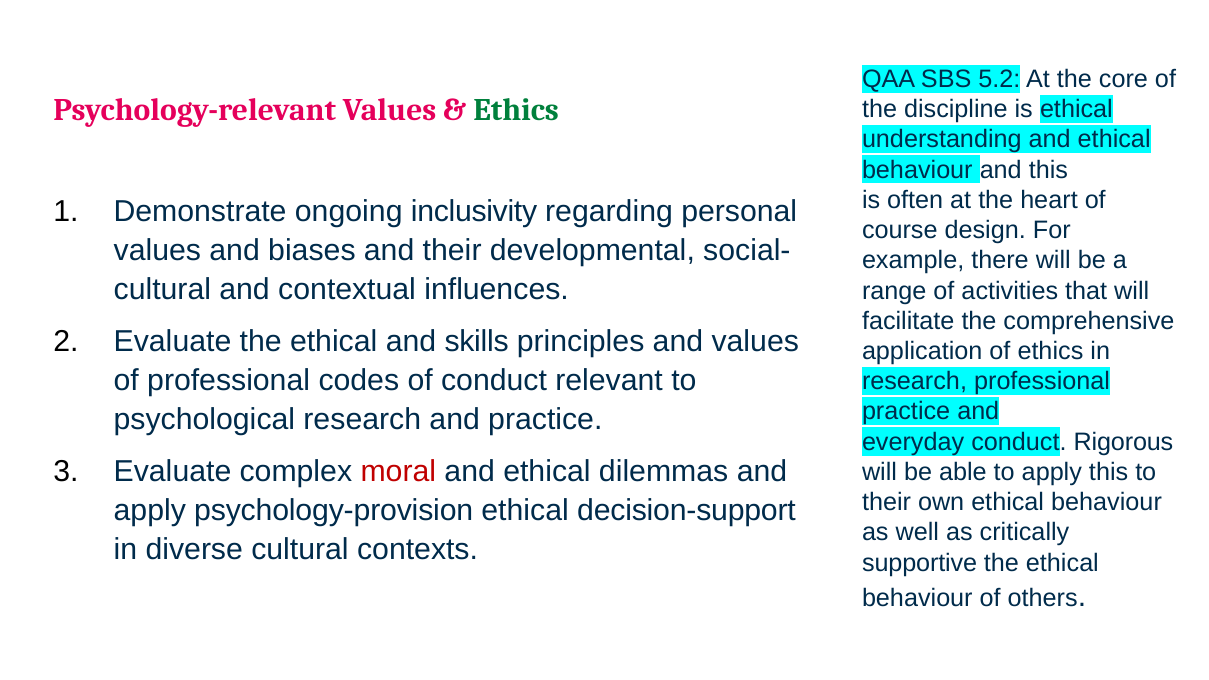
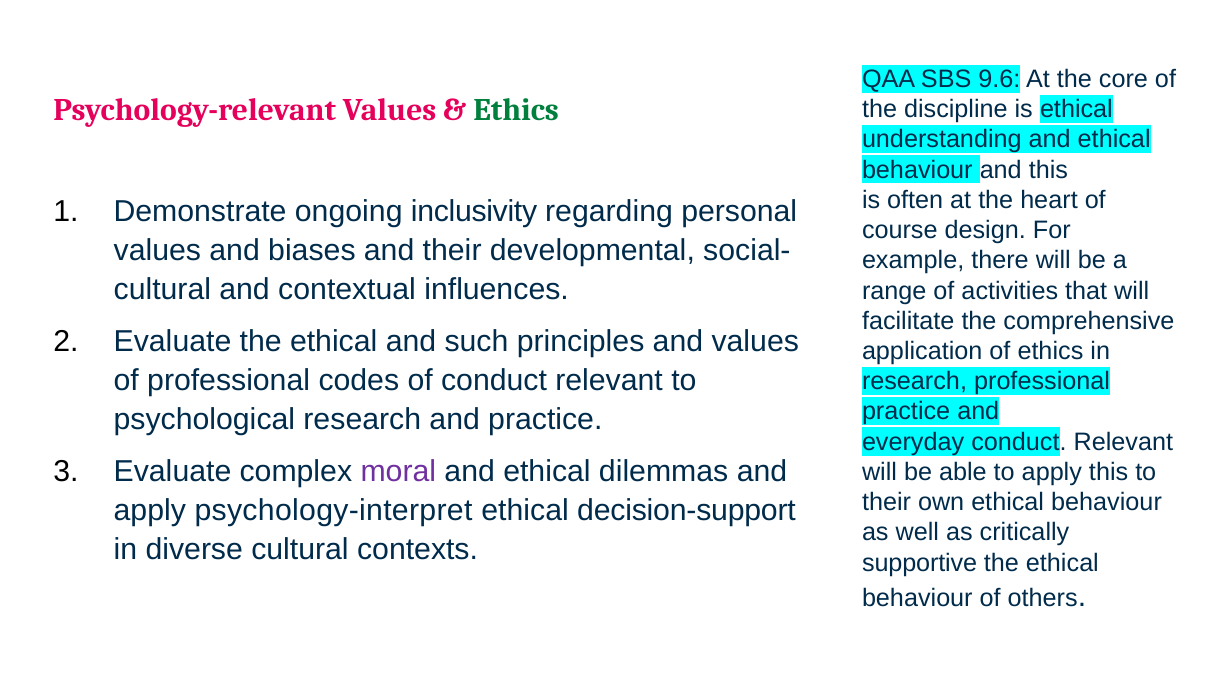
5.2: 5.2 -> 9.6 (999, 79)
skills: skills -> such (476, 342)
everyday conduct Rigorous: Rigorous -> Relevant (1123, 442)
moral colour: red -> purple (398, 472)
psychology-provision: psychology-provision -> psychology-interpret (333, 510)
